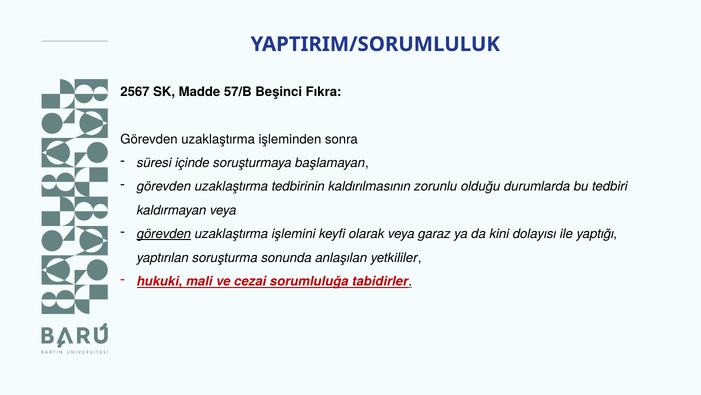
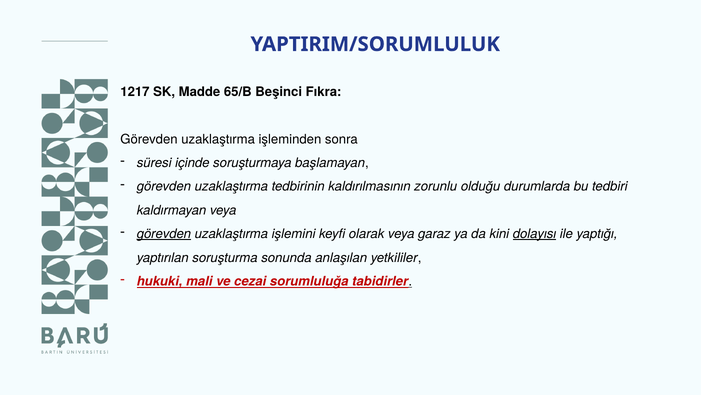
2567: 2567 -> 1217 (135, 92)
57/B: 57/B -> 65/B (238, 92)
dolayısı underline: none -> present (535, 234)
